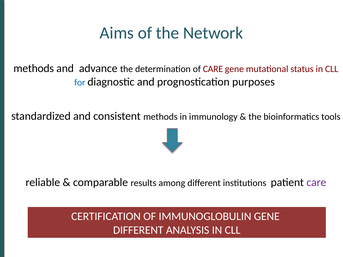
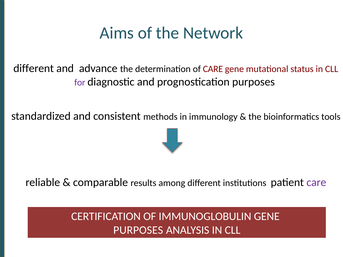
methods: methods -> different (34, 68)
for colour: blue -> purple (80, 83)
DIFFERENT: DIFFERENT -> PURPOSES (138, 230)
